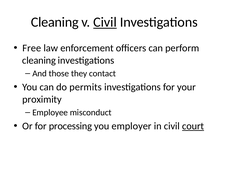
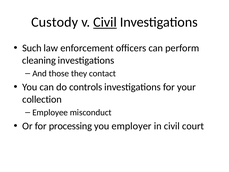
Cleaning: Cleaning -> Custody (55, 22)
Free: Free -> Such (32, 48)
permits: permits -> controls (86, 87)
proximity: proximity -> collection (42, 99)
court underline: present -> none (193, 126)
